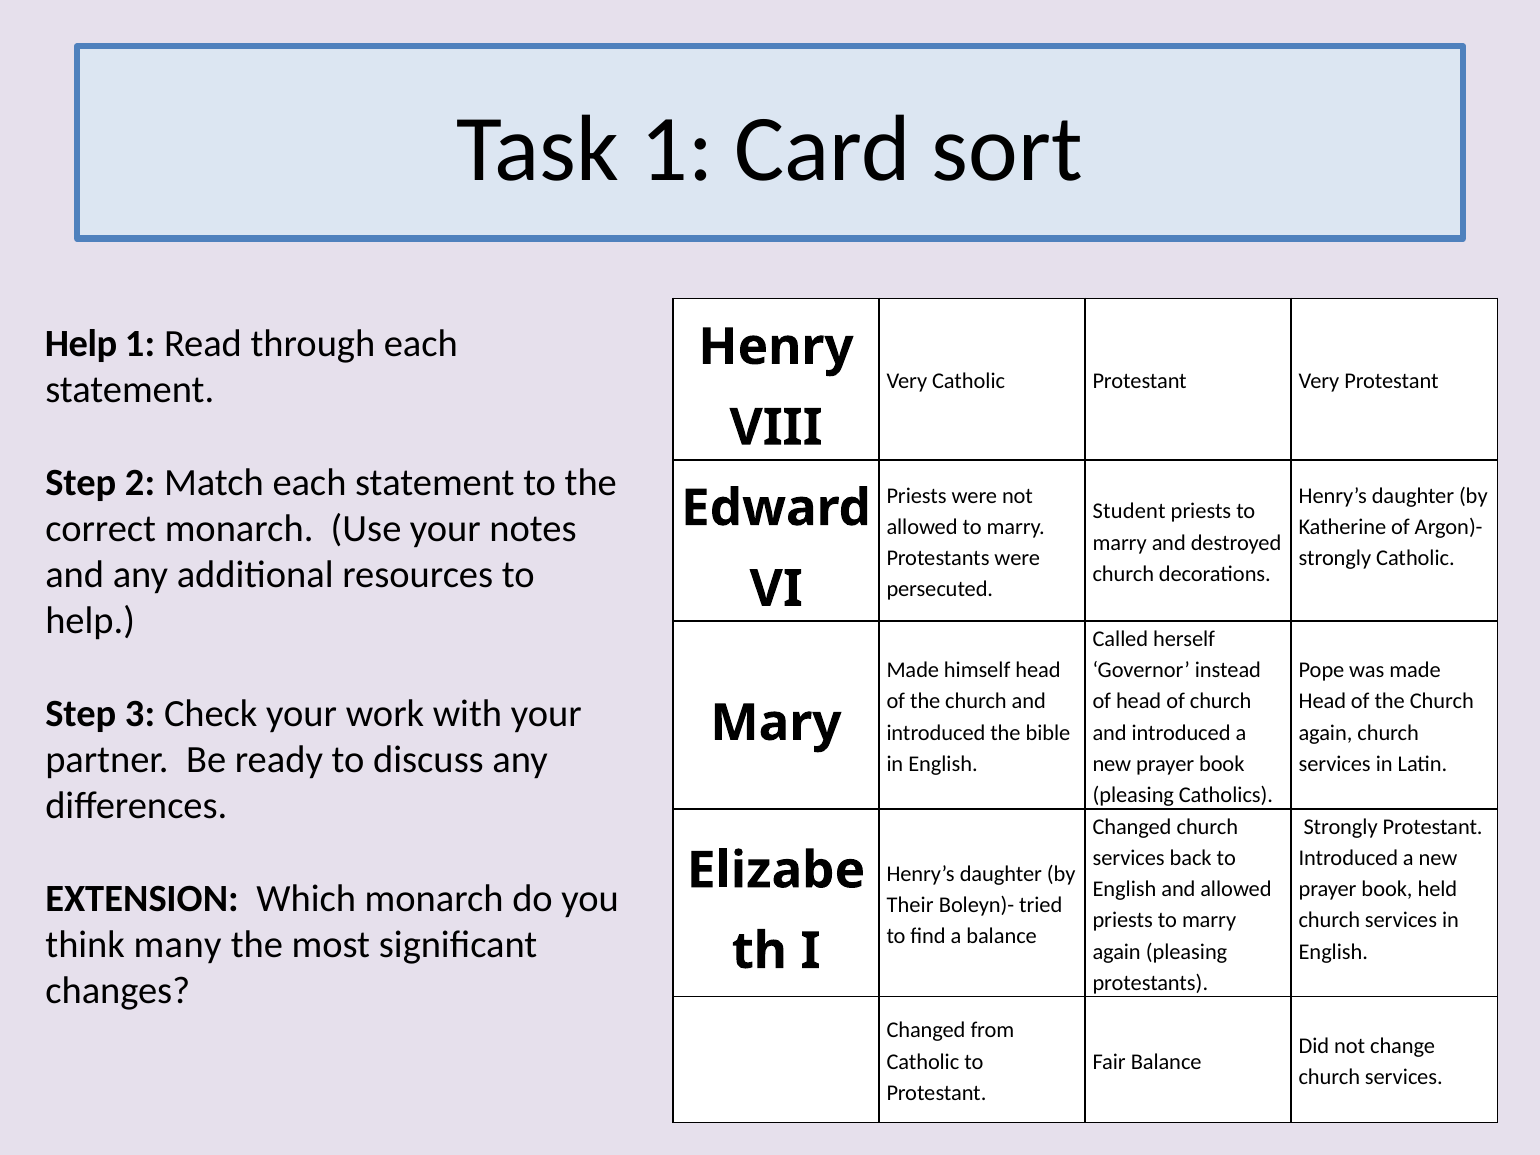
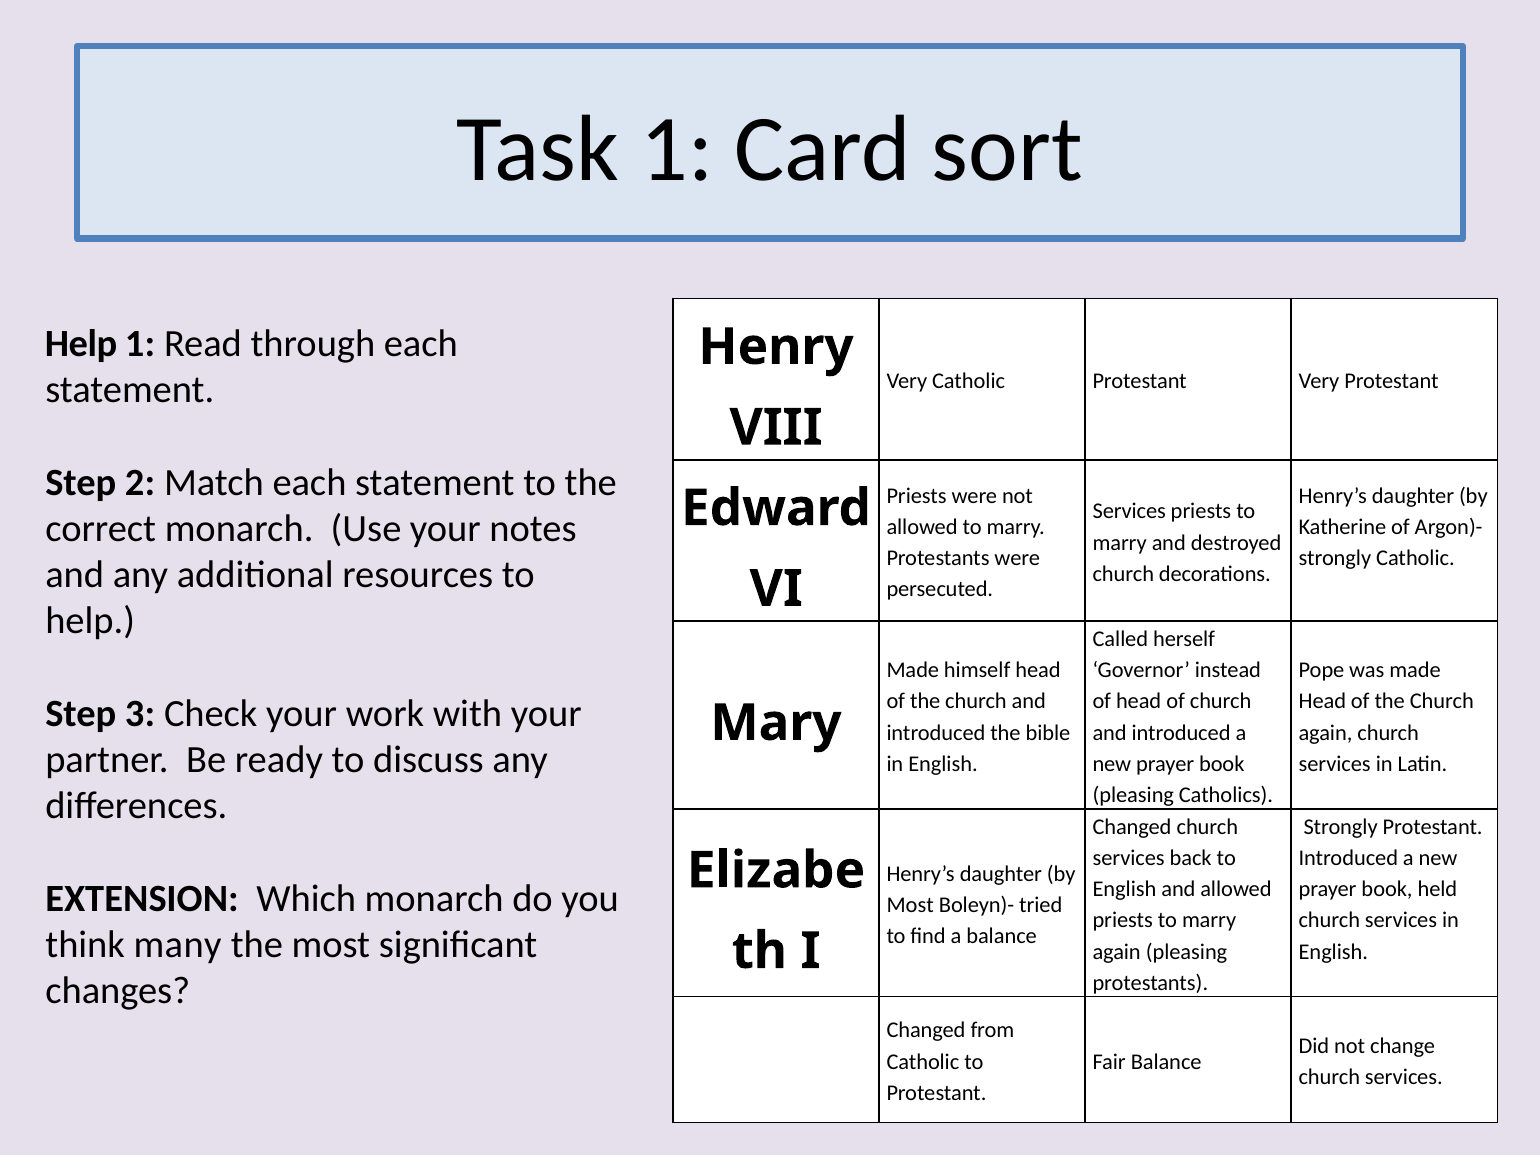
Student: Student -> Services (1129, 511)
Their: Their -> Most (910, 905)
